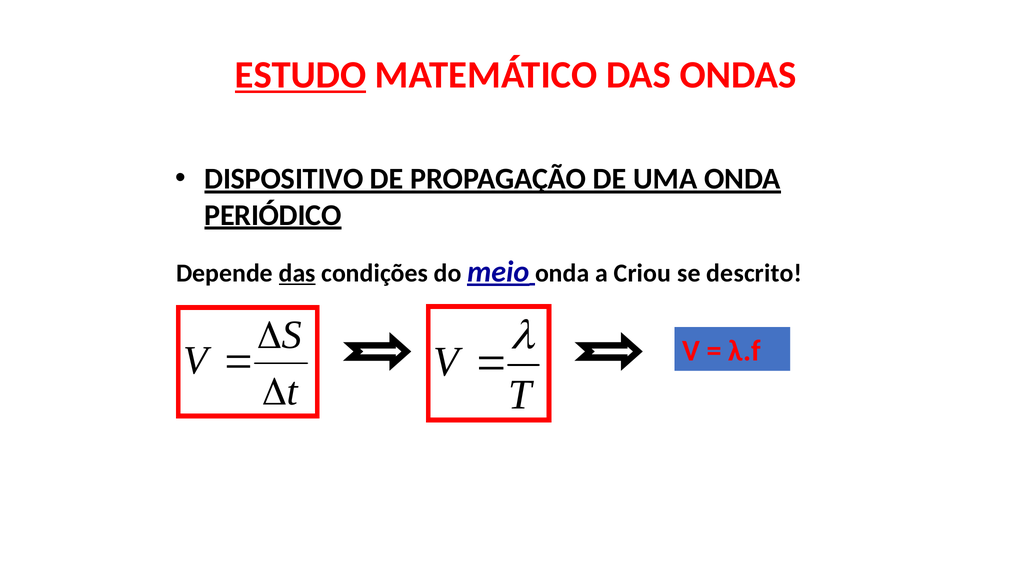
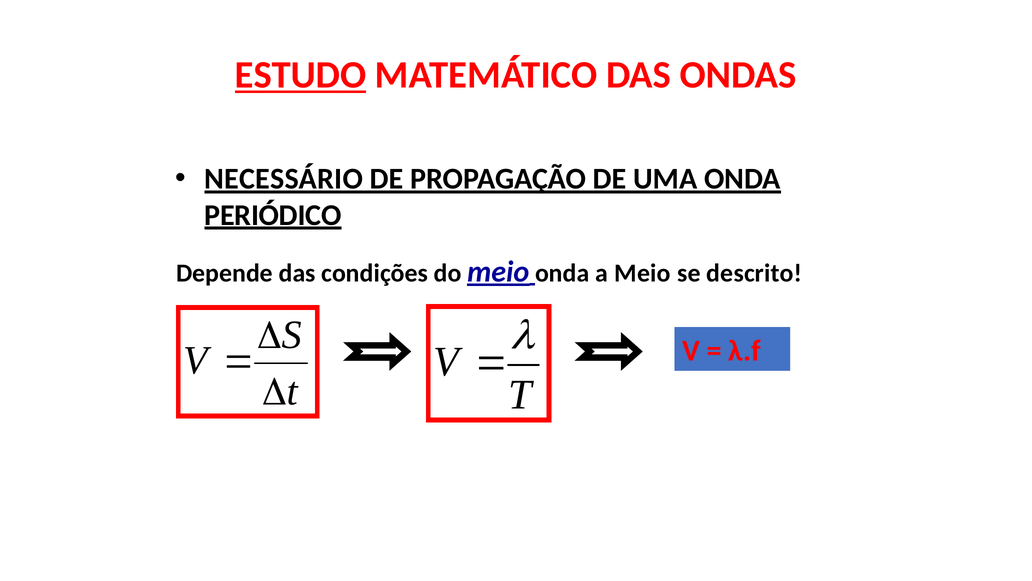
DISPOSITIVO: DISPOSITIVO -> NECESSÁRIO (284, 179)
das underline: present -> none (297, 273)
a Criou: Criou -> Meio (642, 273)
